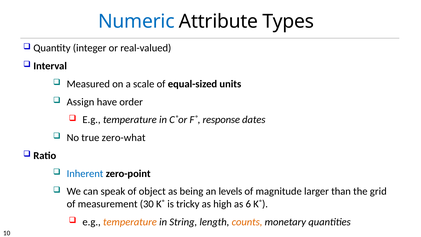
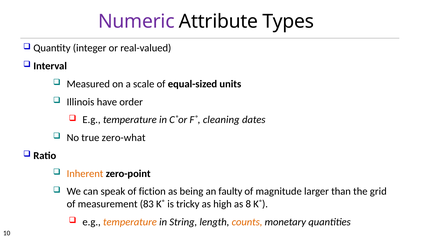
Numeric colour: blue -> purple (136, 21)
Assign: Assign -> Illinois (81, 102)
response: response -> cleaning (221, 120)
Inherent colour: blue -> orange (85, 173)
object: object -> fiction (152, 191)
levels: levels -> faulty (230, 191)
30: 30 -> 83 (147, 204)
6: 6 -> 8 (248, 204)
